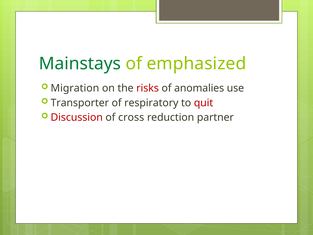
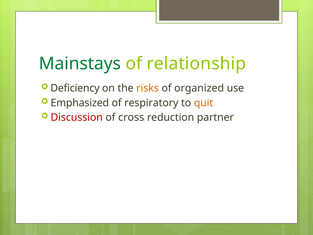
emphasized: emphasized -> relationship (196, 64)
Migration: Migration -> Deficiency (75, 88)
risks colour: red -> orange (148, 88)
anomalies: anomalies -> organized (199, 88)
Transporter: Transporter -> Emphasized (80, 103)
quit colour: red -> orange (204, 103)
